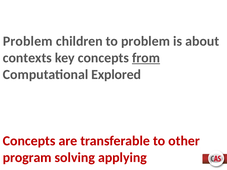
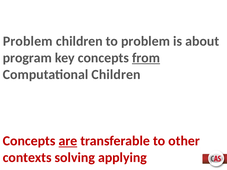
contexts: contexts -> program (27, 58)
Computational Explored: Explored -> Children (116, 75)
are underline: none -> present (68, 141)
program: program -> contexts (27, 158)
